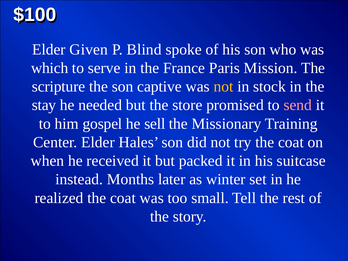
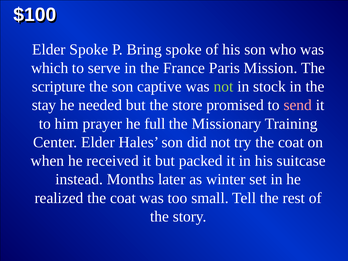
Elder Given: Given -> Spoke (89, 49)
Blind: Blind -> Bring (144, 49)
not colour: yellow -> light green (224, 87)
gospel: gospel -> prayer (102, 124)
sell: sell -> full (155, 124)
